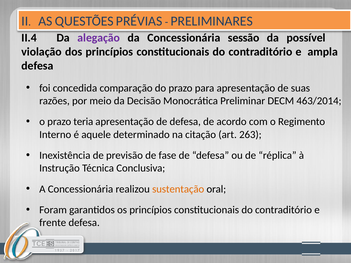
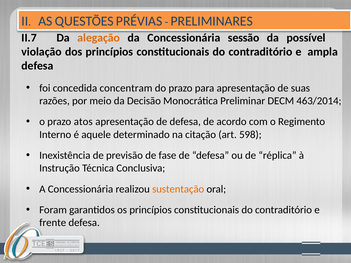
II.4: II.4 -> II.7 (29, 38)
alegação colour: purple -> orange (99, 38)
comparação: comparação -> concentram (126, 88)
teria: teria -> atos (83, 122)
263: 263 -> 598 (250, 135)
